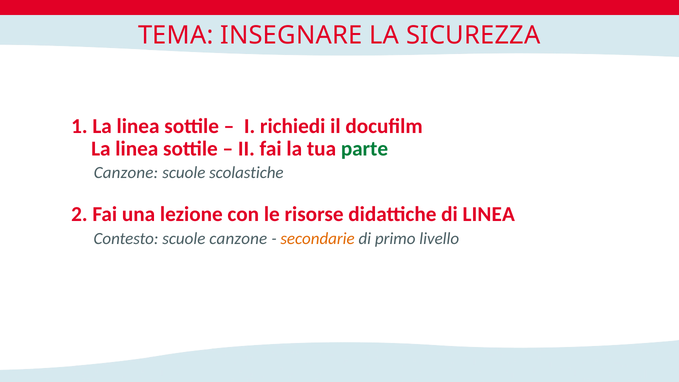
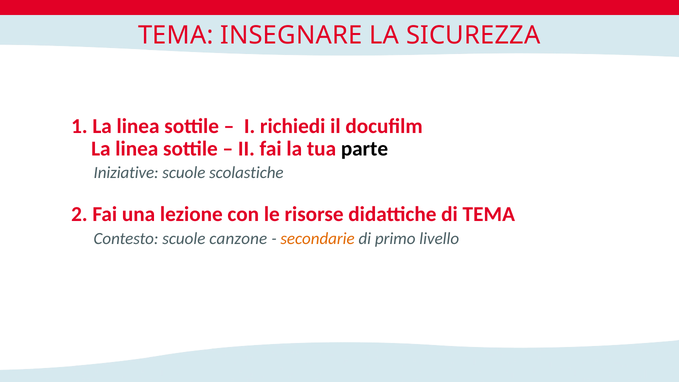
parte colour: green -> black (364, 149)
Canzone: Canzone -> Iniziative (126, 173)
di LINEA: LINEA -> TEMA (489, 214)
